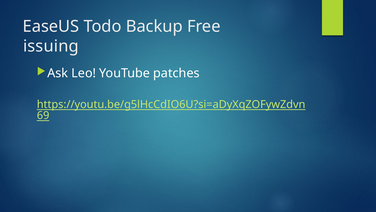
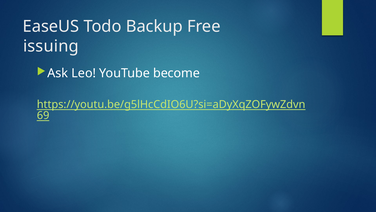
patches: patches -> become (176, 73)
